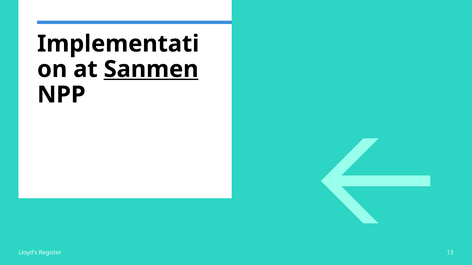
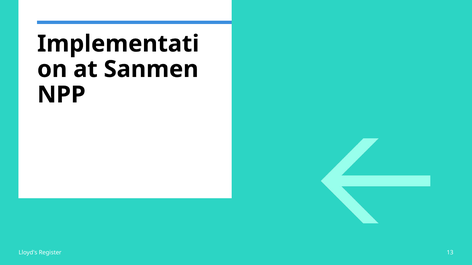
Sanmen underline: present -> none (151, 69)
